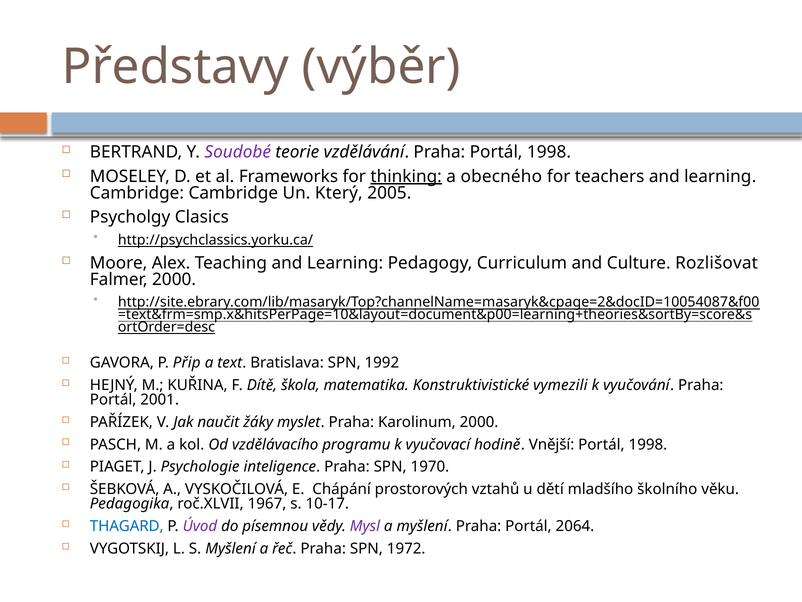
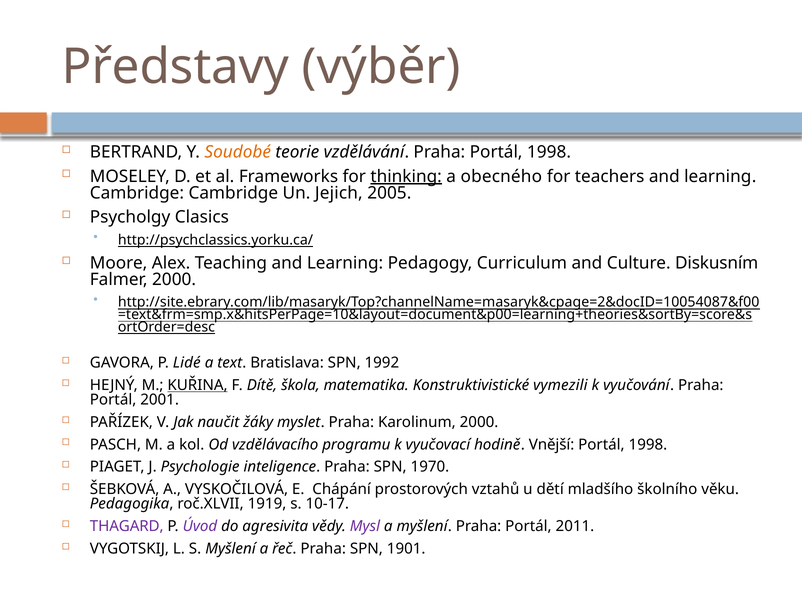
Soudobé colour: purple -> orange (238, 152)
Který: Který -> Jejich (339, 193)
Rozlišovat: Rozlišovat -> Diskusním (717, 263)
Přip: Přip -> Lidé (187, 362)
KUŘINA underline: none -> present (198, 385)
1967: 1967 -> 1919 (267, 503)
THAGARD colour: blue -> purple (127, 526)
písemnou: písemnou -> agresivita (275, 526)
2064: 2064 -> 2011 (575, 526)
1972: 1972 -> 1901 (406, 548)
